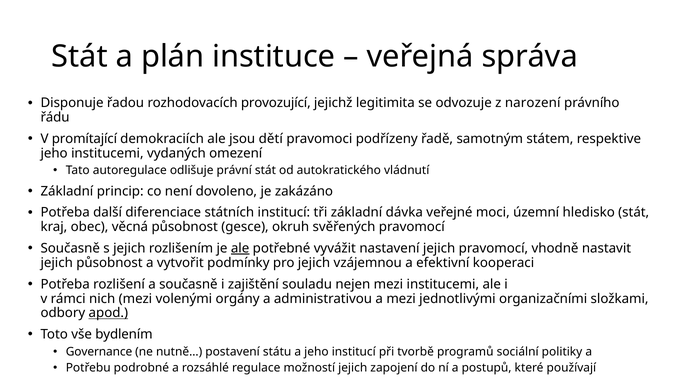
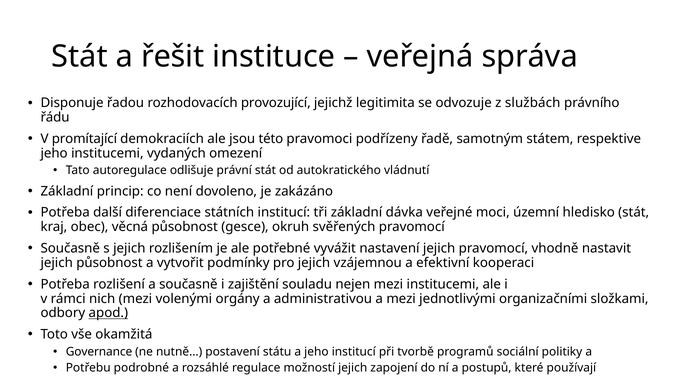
plán: plán -> řešit (173, 57)
narození: narození -> službách (533, 103)
dětí: dětí -> této (271, 139)
ale underline: present -> none (240, 248)
bydlením: bydlením -> okamžitá (124, 334)
